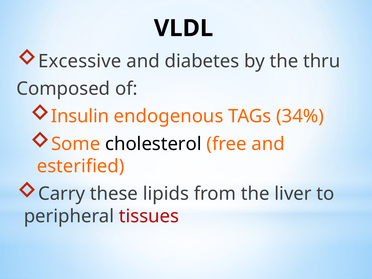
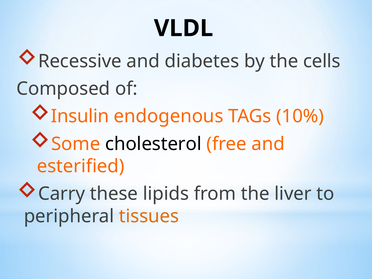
Excessive: Excessive -> Recessive (80, 61)
thru: thru -> cells (322, 61)
34%: 34% -> 10% (300, 116)
tissues colour: red -> orange (149, 216)
